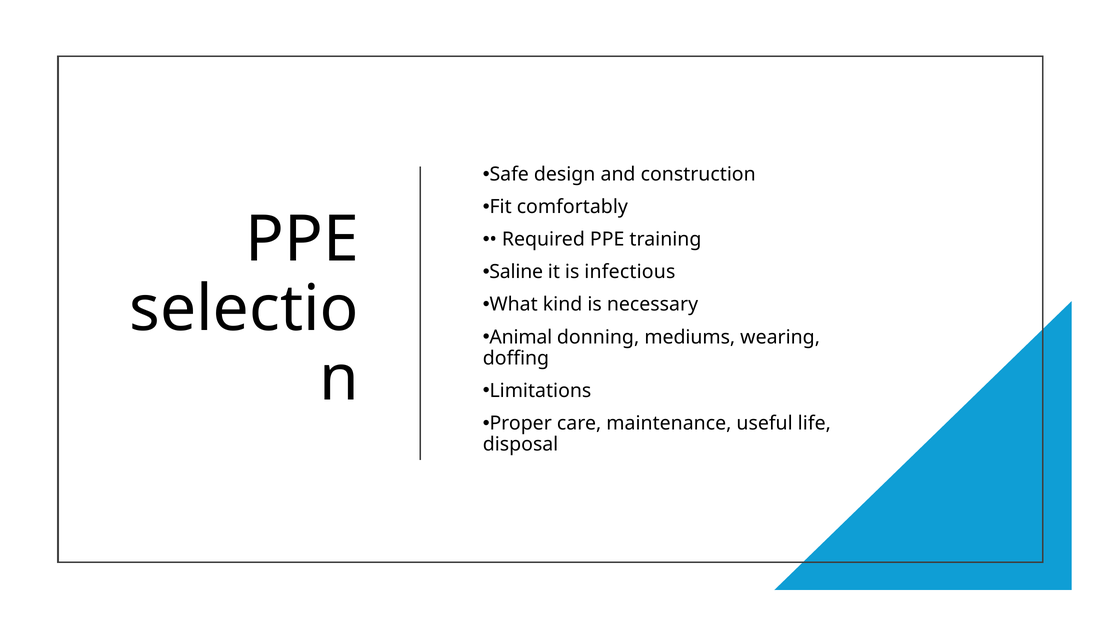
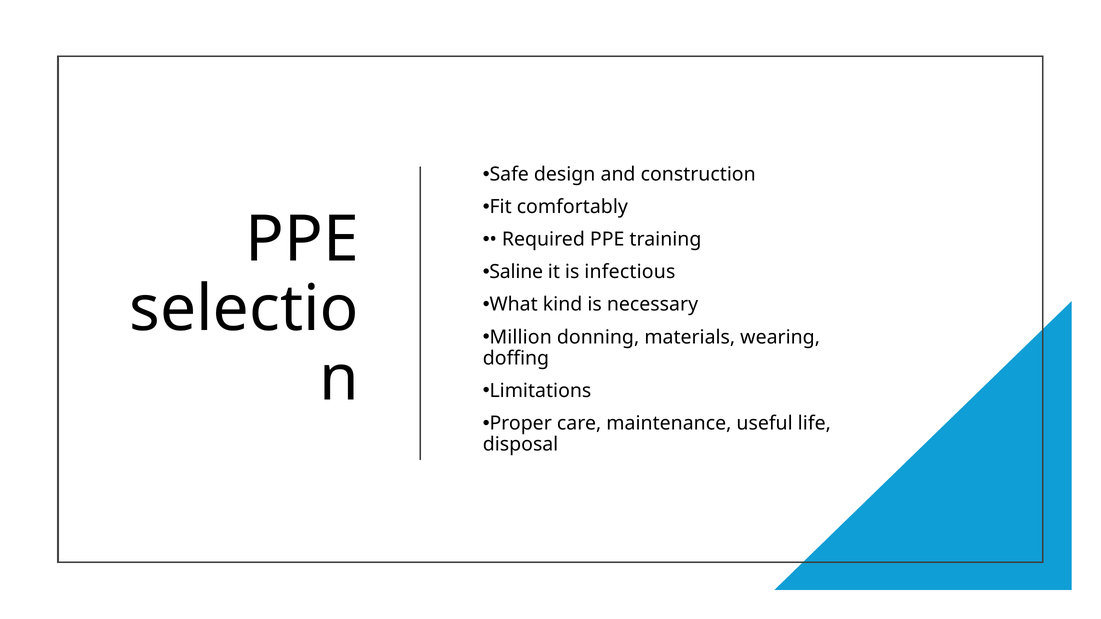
Animal: Animal -> Million (521, 337)
mediums: mediums -> materials (690, 337)
